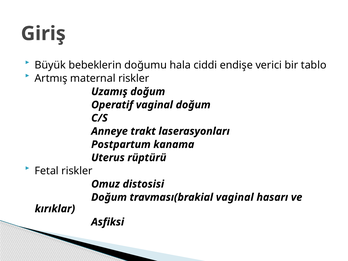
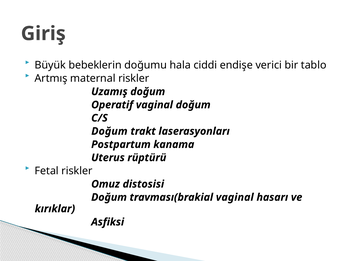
Anneye: Anneye -> Doğum (109, 131)
